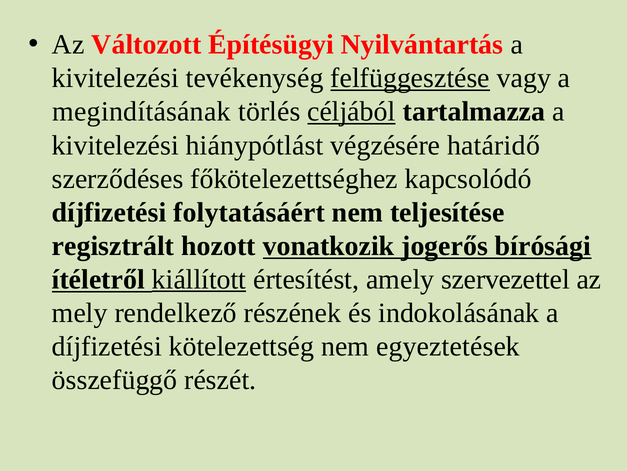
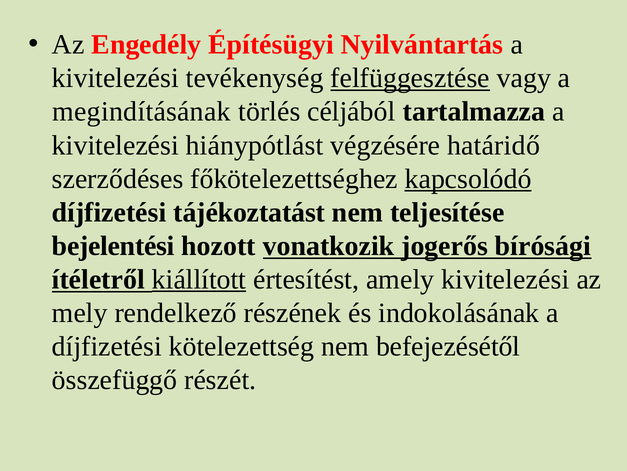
Változott: Változott -> Engedély (146, 45)
céljából underline: present -> none (351, 112)
kapcsolódó underline: none -> present (468, 179)
folytatásáért: folytatásáért -> tájékoztatást (249, 212)
regisztrált: regisztrált -> bejelentési (113, 245)
amely szervezettel: szervezettel -> kivitelezési (505, 279)
egyeztetések: egyeztetések -> befejezésétől (448, 346)
